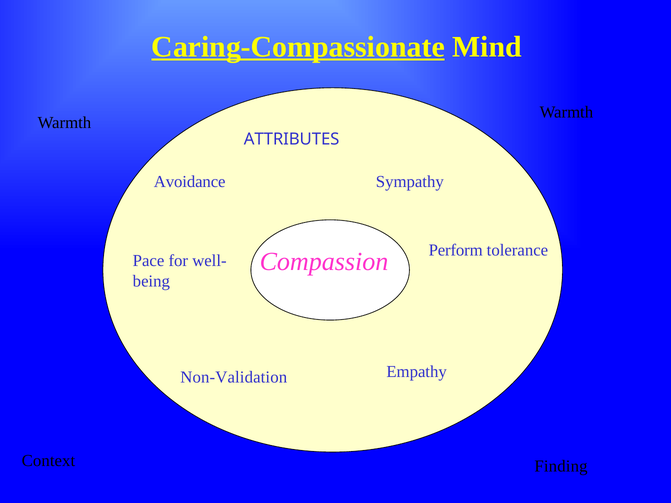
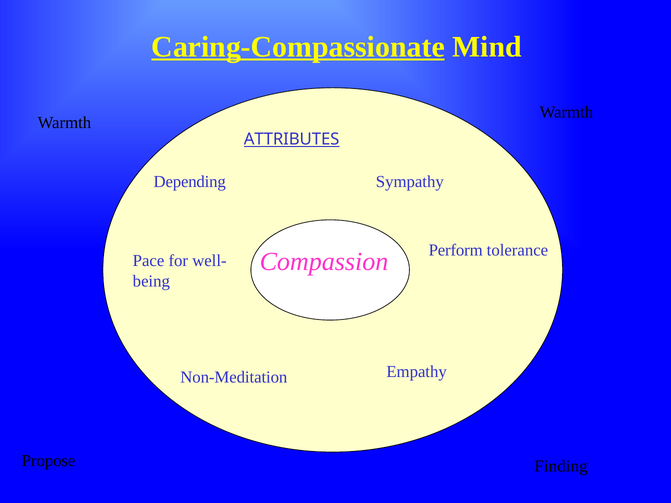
ATTRIBUTES underline: none -> present (292, 139)
Avoidance: Avoidance -> Depending (190, 182)
Non-Validation: Non-Validation -> Non-Meditation (234, 377)
Context: Context -> Propose (49, 461)
